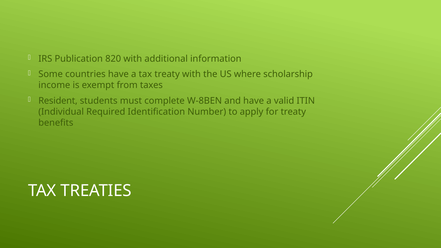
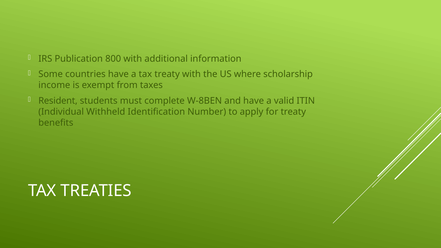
820: 820 -> 800 (113, 59)
Required: Required -> Withheld (106, 112)
